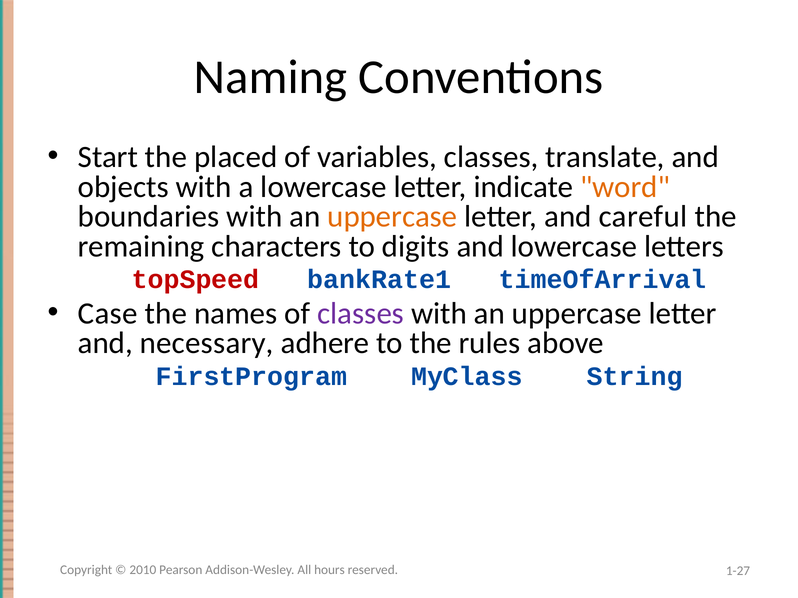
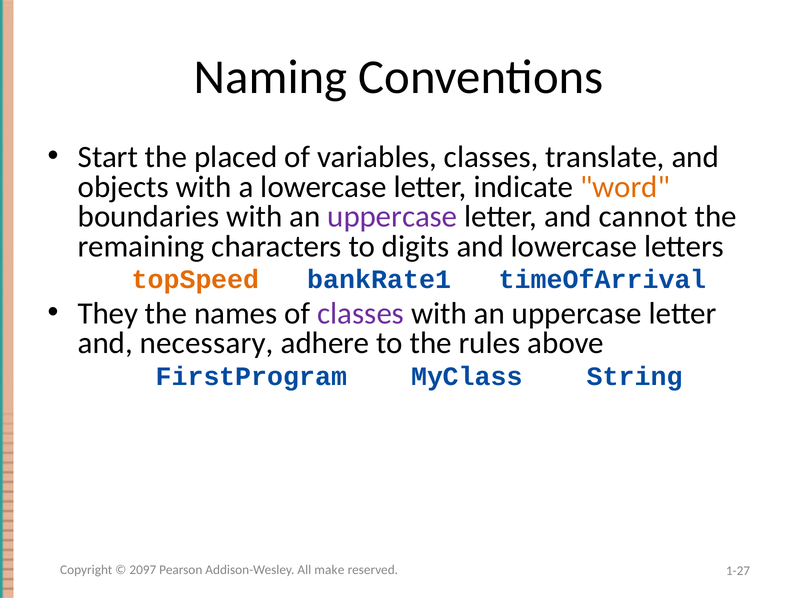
uppercase colour: orange -> purple (392, 217)
careful: careful -> cannot (643, 217)
topSpeed colour: red -> orange (196, 280)
Case: Case -> They (108, 314)
2010: 2010 -> 2097 (143, 570)
hours: hours -> make (329, 570)
